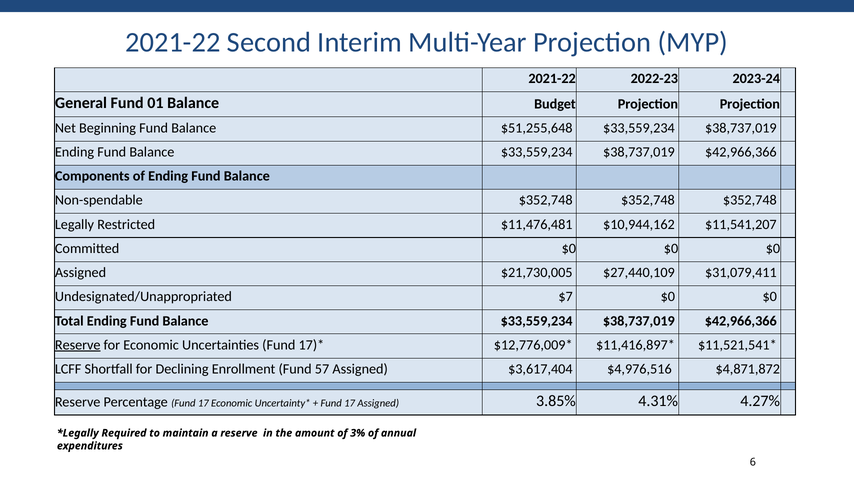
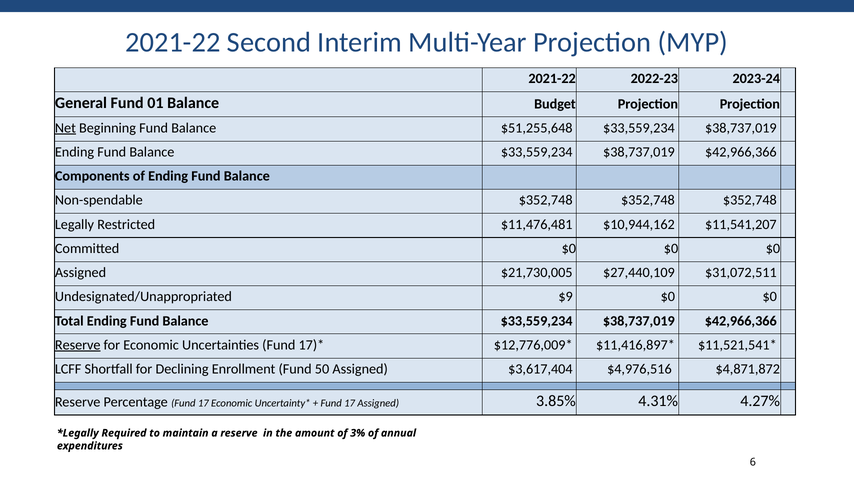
Net underline: none -> present (65, 128)
$31,079,411: $31,079,411 -> $31,072,511 (741, 273)
$7: $7 -> $9 (566, 297)
57: 57 -> 50 (322, 369)
